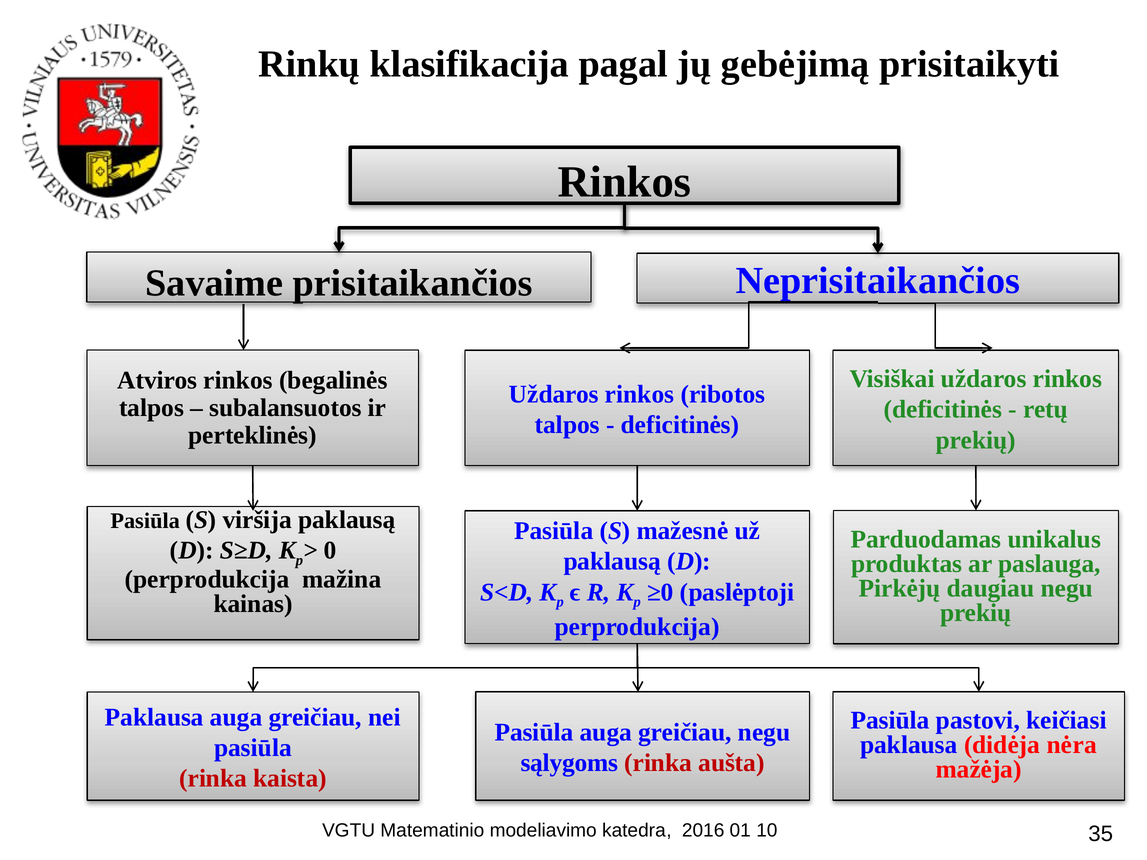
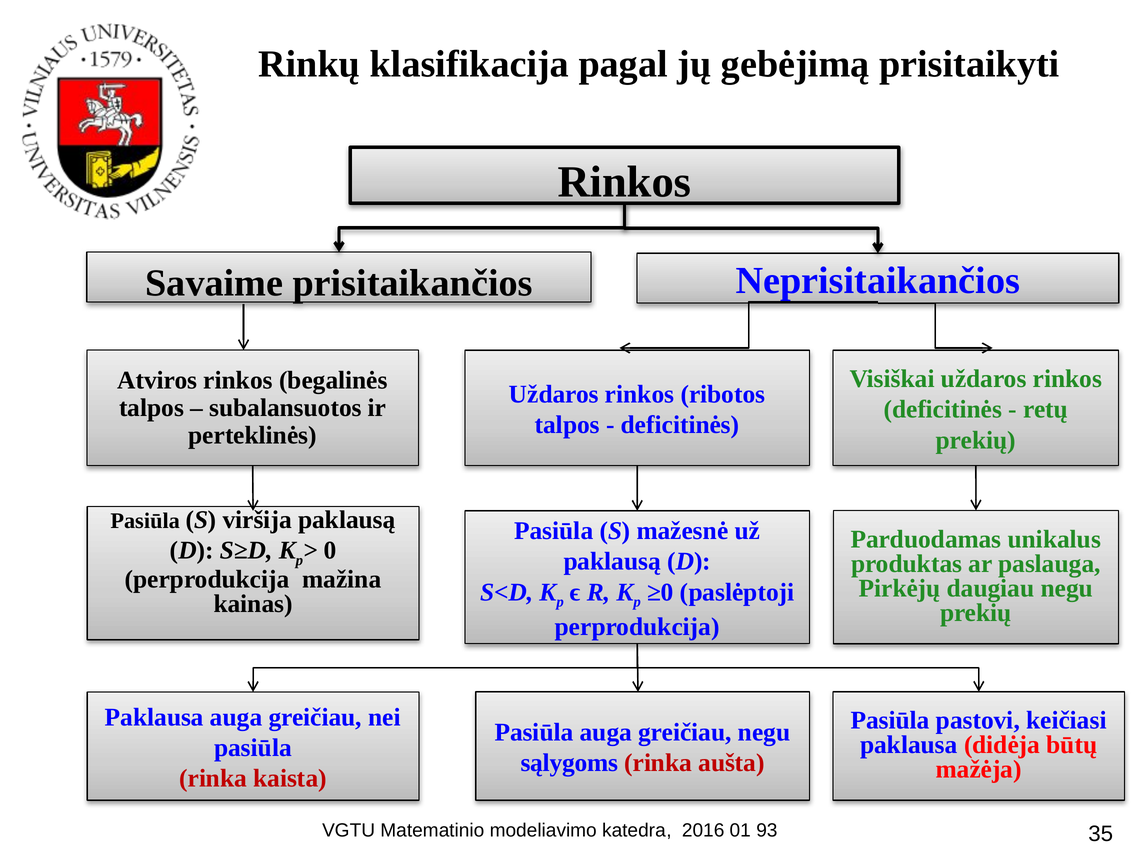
nėra: nėra -> būtų (1072, 745)
10: 10 -> 93 (767, 831)
